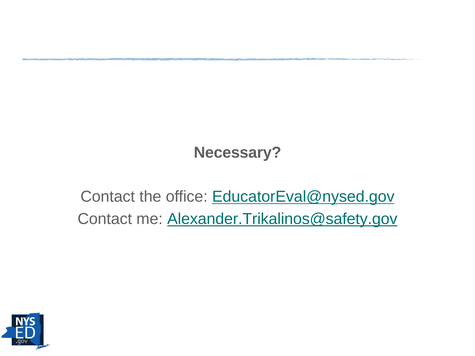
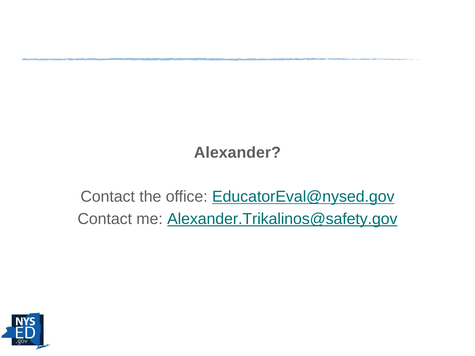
Necessary: Necessary -> Alexander (237, 153)
